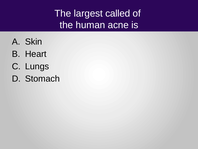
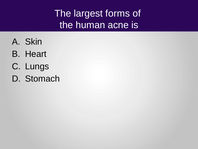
called: called -> forms (118, 13)
